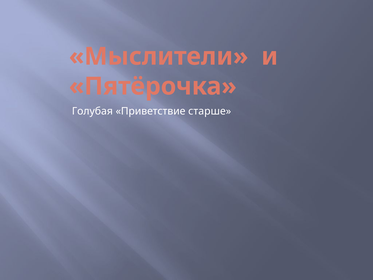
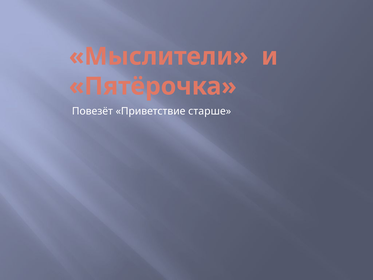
Голубая: Голубая -> Повезёт (92, 111)
